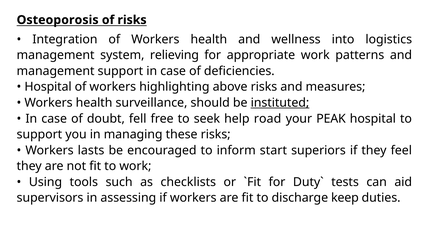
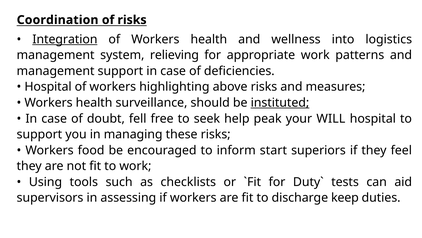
Osteoporosis: Osteoporosis -> Coordination (58, 20)
Integration underline: none -> present (65, 39)
road: road -> peak (268, 118)
PEAK: PEAK -> WILL (331, 118)
lasts: lasts -> food (91, 150)
